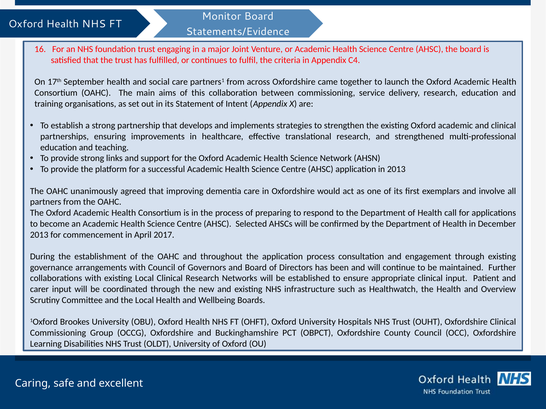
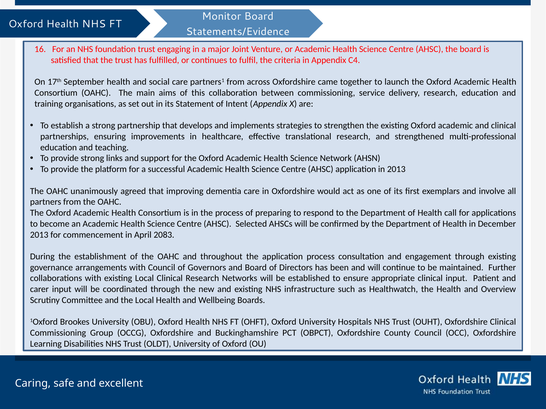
2017: 2017 -> 2083 (164, 235)
